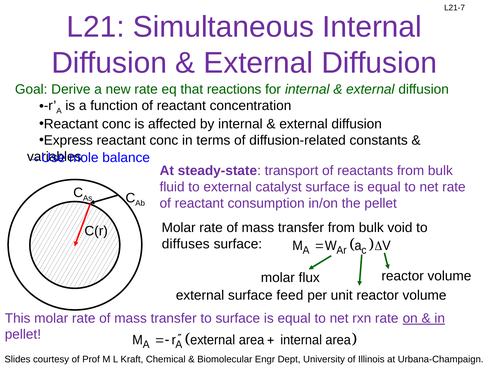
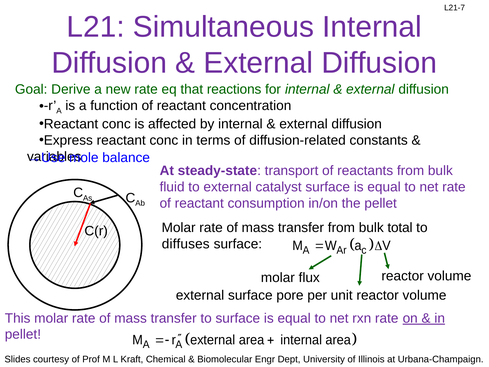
void: void -> total (400, 227)
feed: feed -> pore (290, 295)
